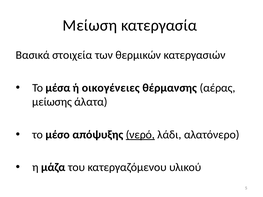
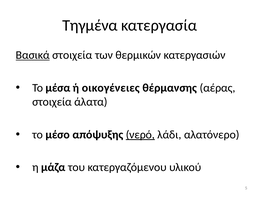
Μείωση: Μείωση -> Τηγμένα (90, 25)
Βασικά underline: none -> present (33, 55)
μείωσης: μείωσης -> στοιχεία (52, 102)
